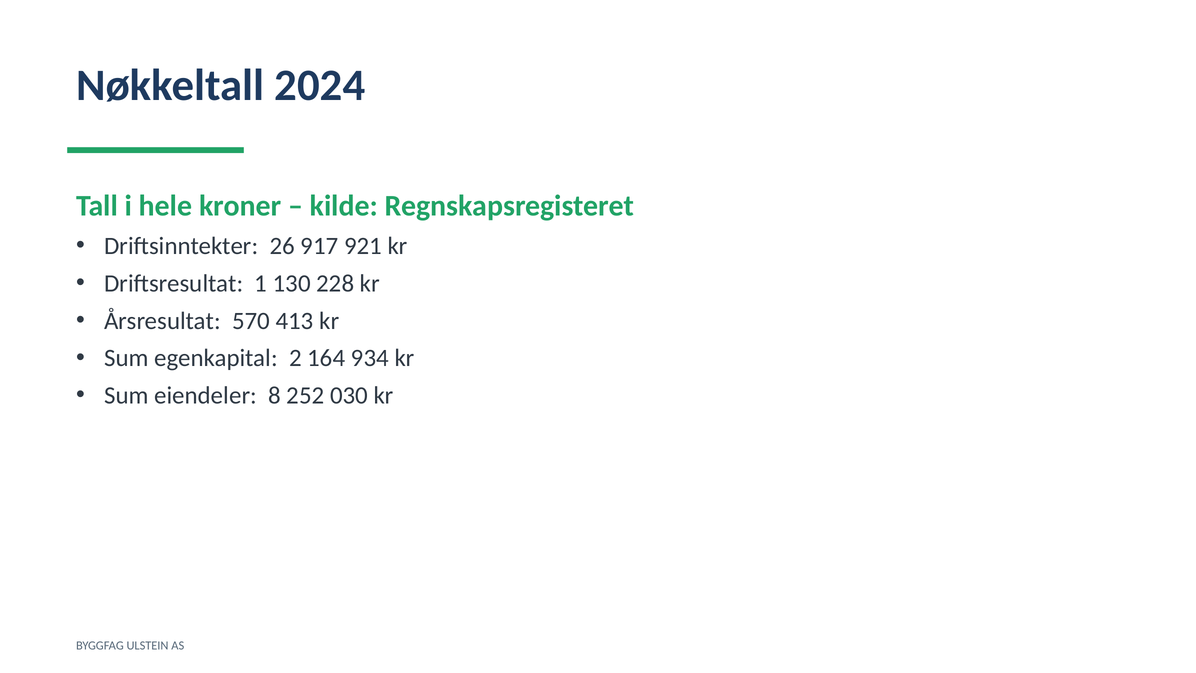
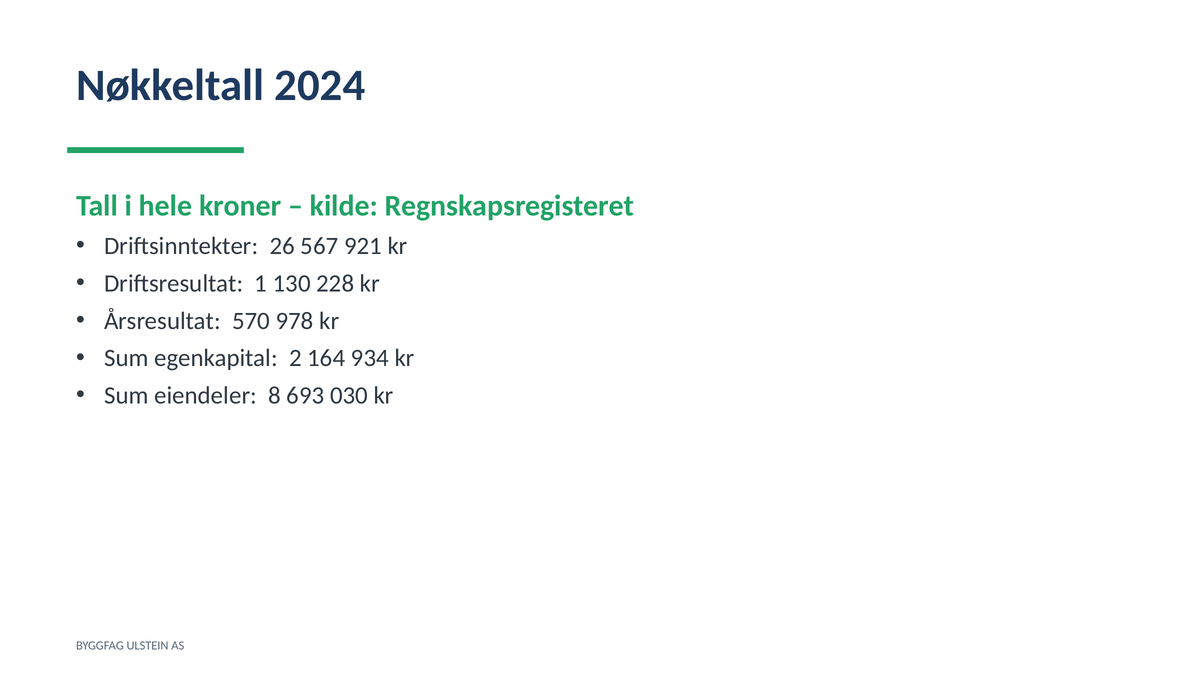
917: 917 -> 567 (319, 246)
413: 413 -> 978 (295, 321)
252: 252 -> 693 (305, 396)
